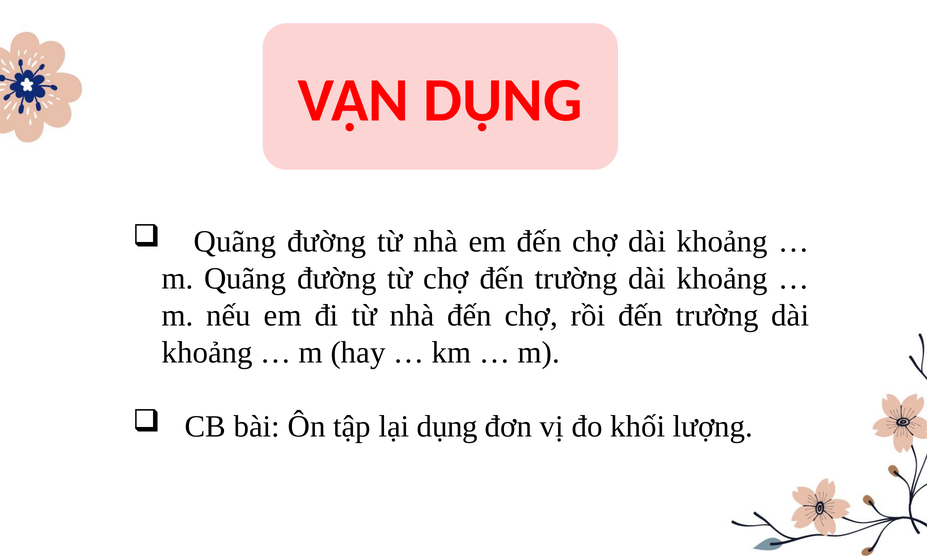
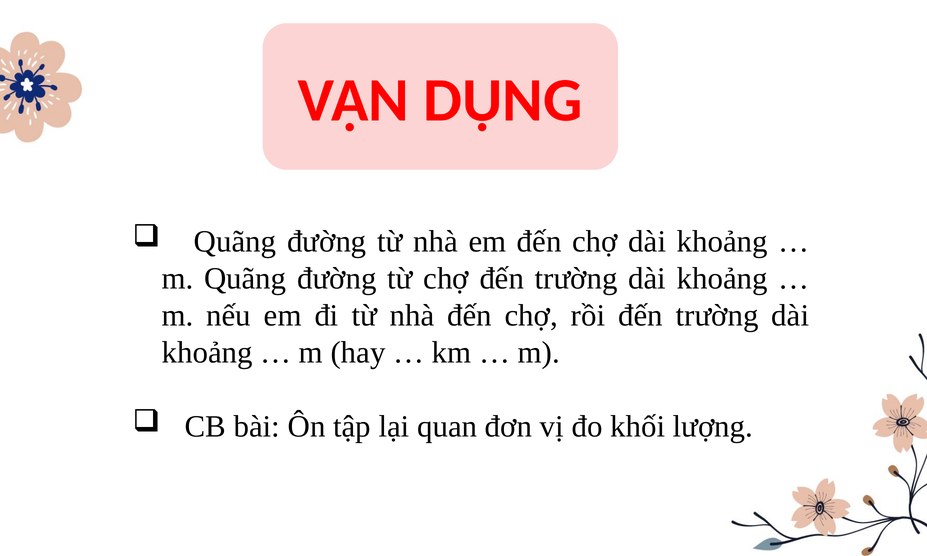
lại dụng: dụng -> quan (447, 427)
